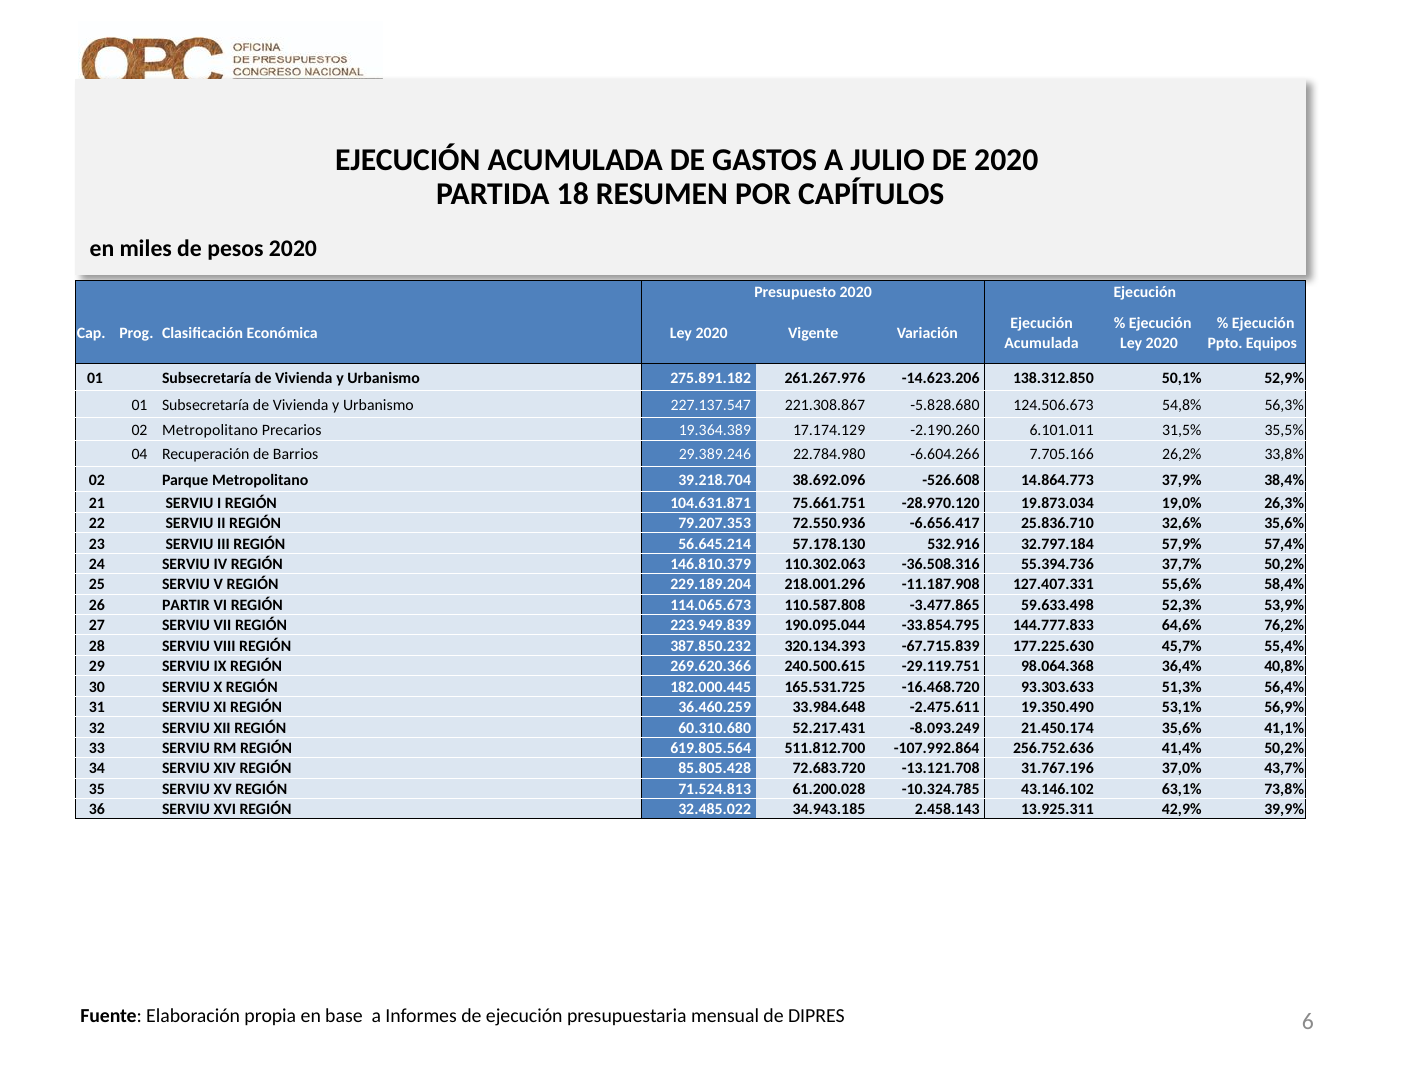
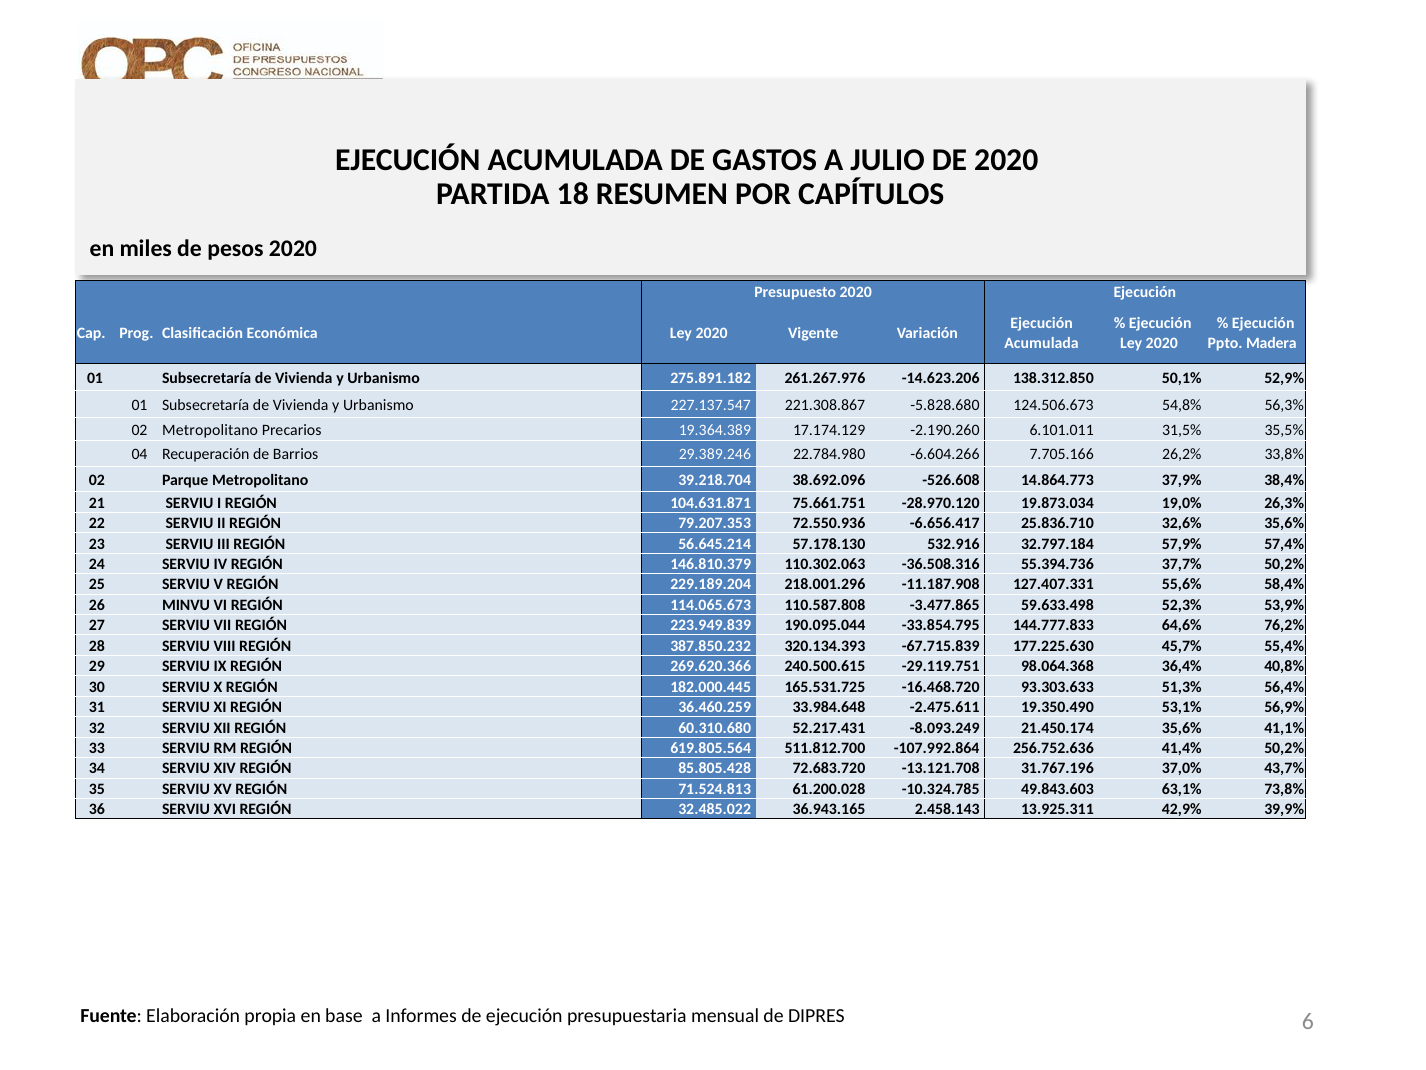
Equipos: Equipos -> Madera (1271, 343)
PARTIR: PARTIR -> MINVU (186, 605)
43.146.102: 43.146.102 -> 49.843.603 (1057, 789)
34.943.185: 34.943.185 -> 36.943.165 (829, 809)
